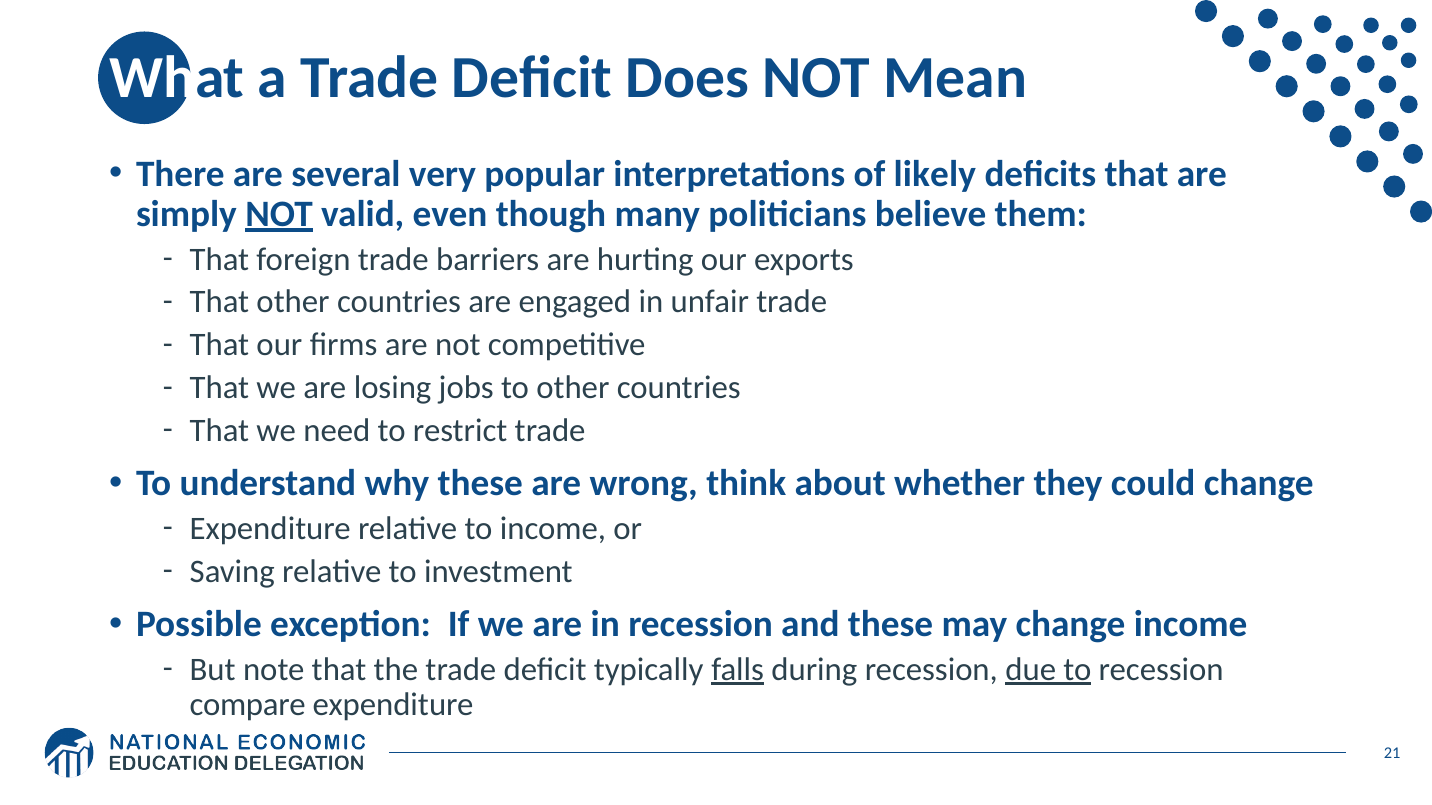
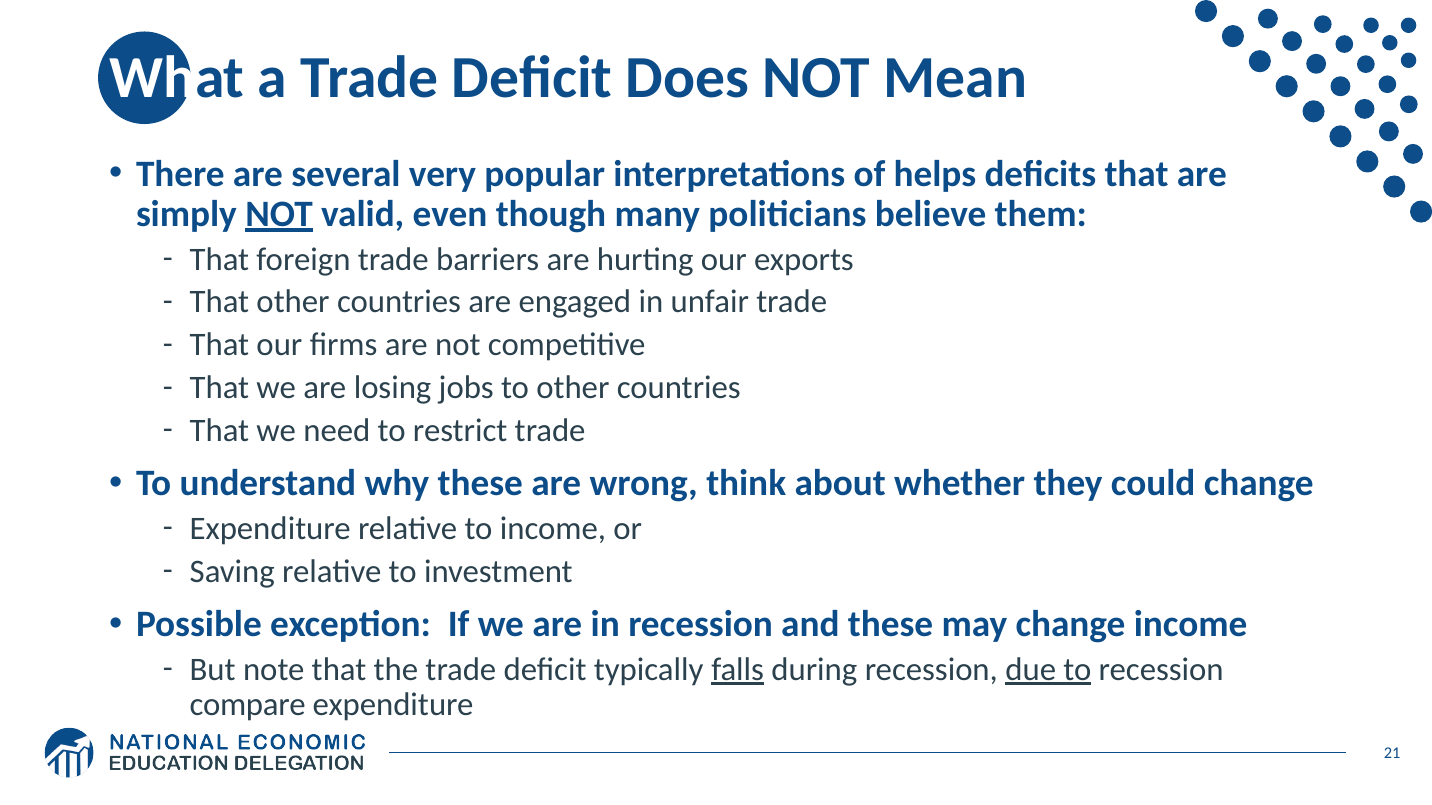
likely: likely -> helps (935, 174)
